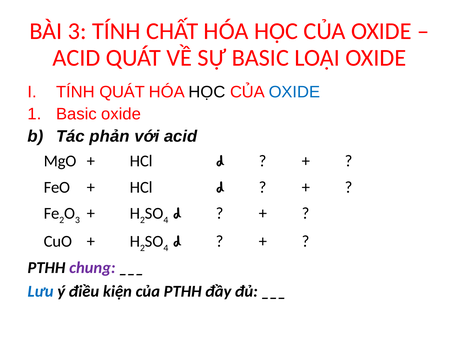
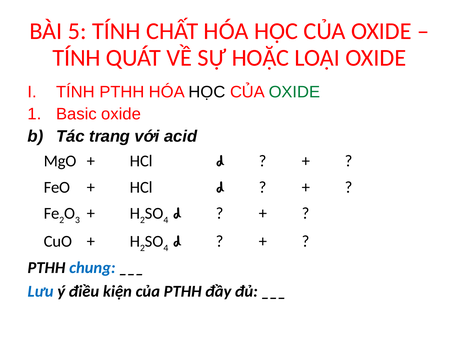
BÀI 3: 3 -> 5 (77, 31)
ACID: ACID -> TÍNH (77, 58)
SỰ BASIC: BASIC -> HOẶC (260, 58)
TÍNH QUÁT: QUÁT -> PTHH (122, 92)
OXIDE colour: blue -> green (294, 92)
phản: phản -> trang (110, 136)
chung colour: purple -> blue (92, 268)
